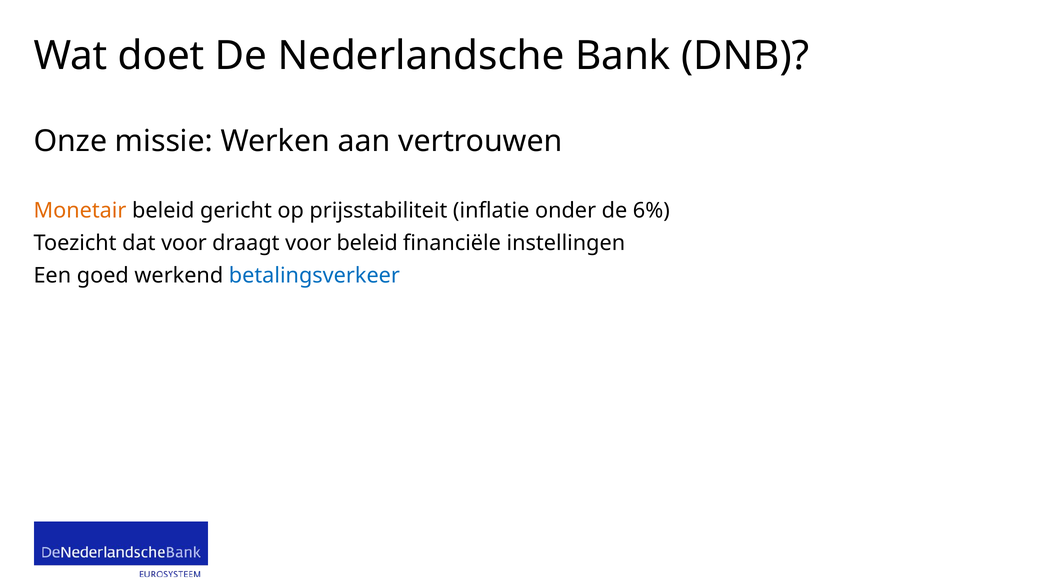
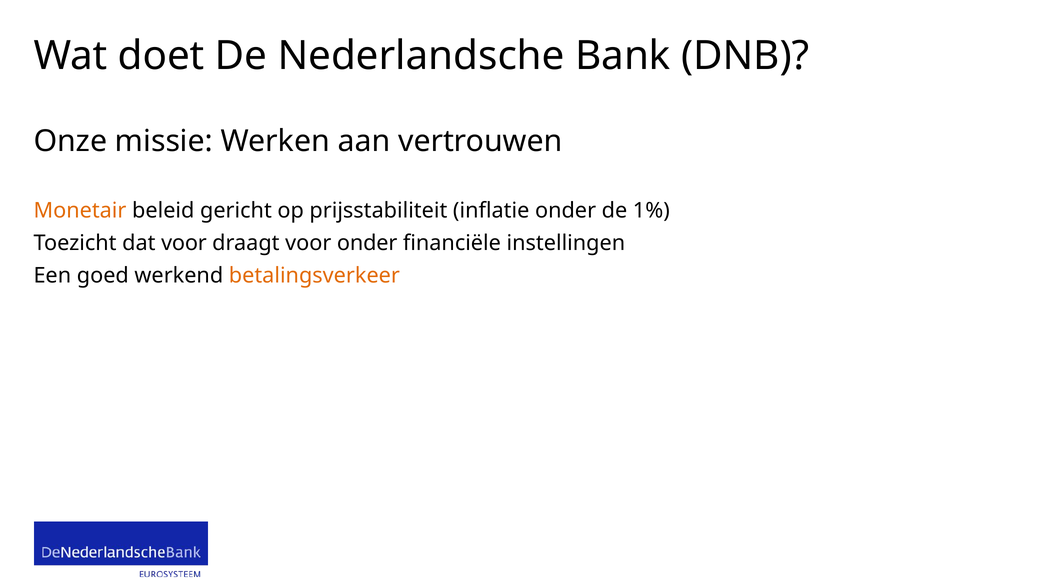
6%: 6% -> 1% (651, 211)
voor beleid: beleid -> onder (367, 243)
betalingsverkeer colour: blue -> orange (314, 276)
